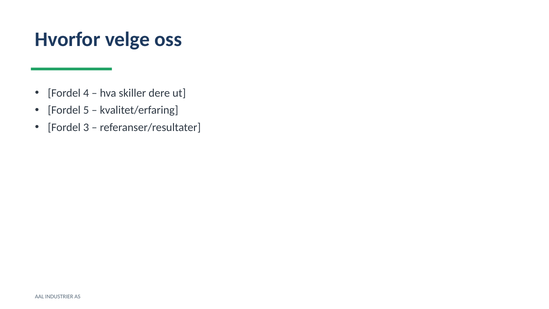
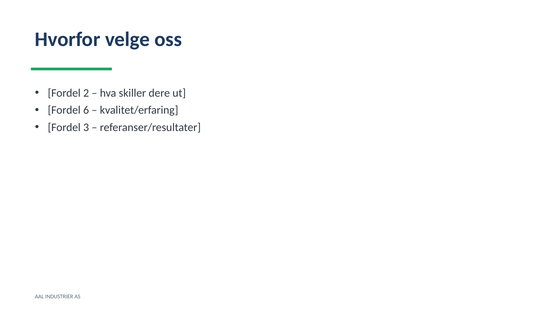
4: 4 -> 2 (86, 93)
5: 5 -> 6 (86, 110)
